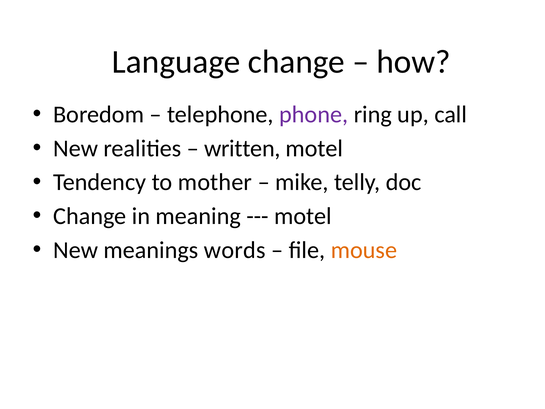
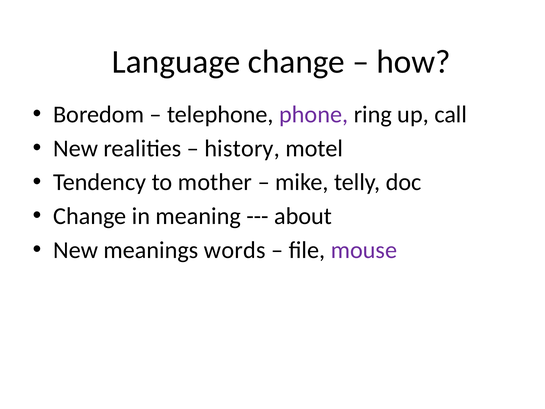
written: written -> history (242, 148)
motel: motel -> about (303, 216)
mouse colour: orange -> purple (364, 250)
